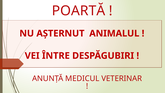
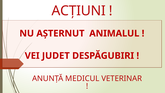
POARTĂ: POARTĂ -> ACȚIUNI (79, 11)
ÎNTRE: ÎNTRE -> JUDET (56, 56)
